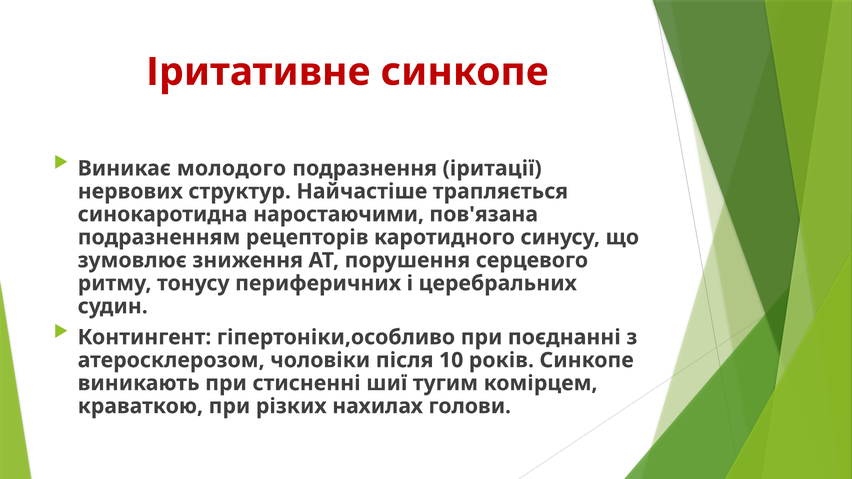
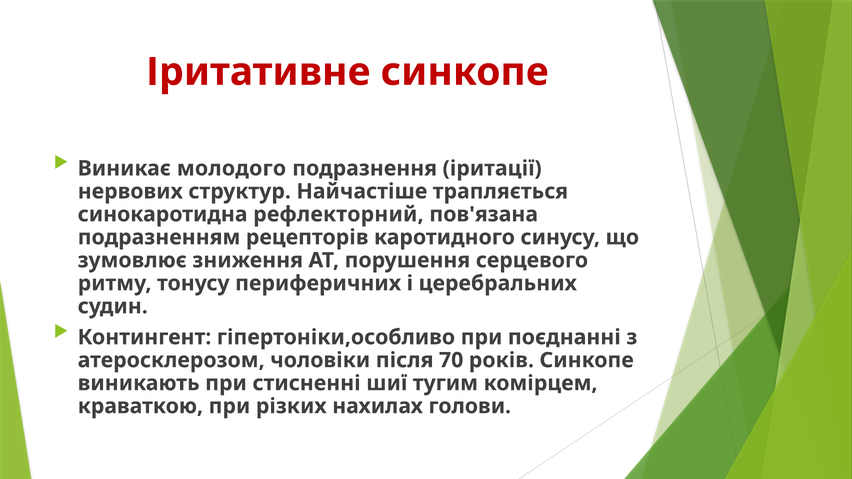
наростаючими: наростаючими -> рефлекторний (338, 214)
10: 10 -> 70 (451, 360)
